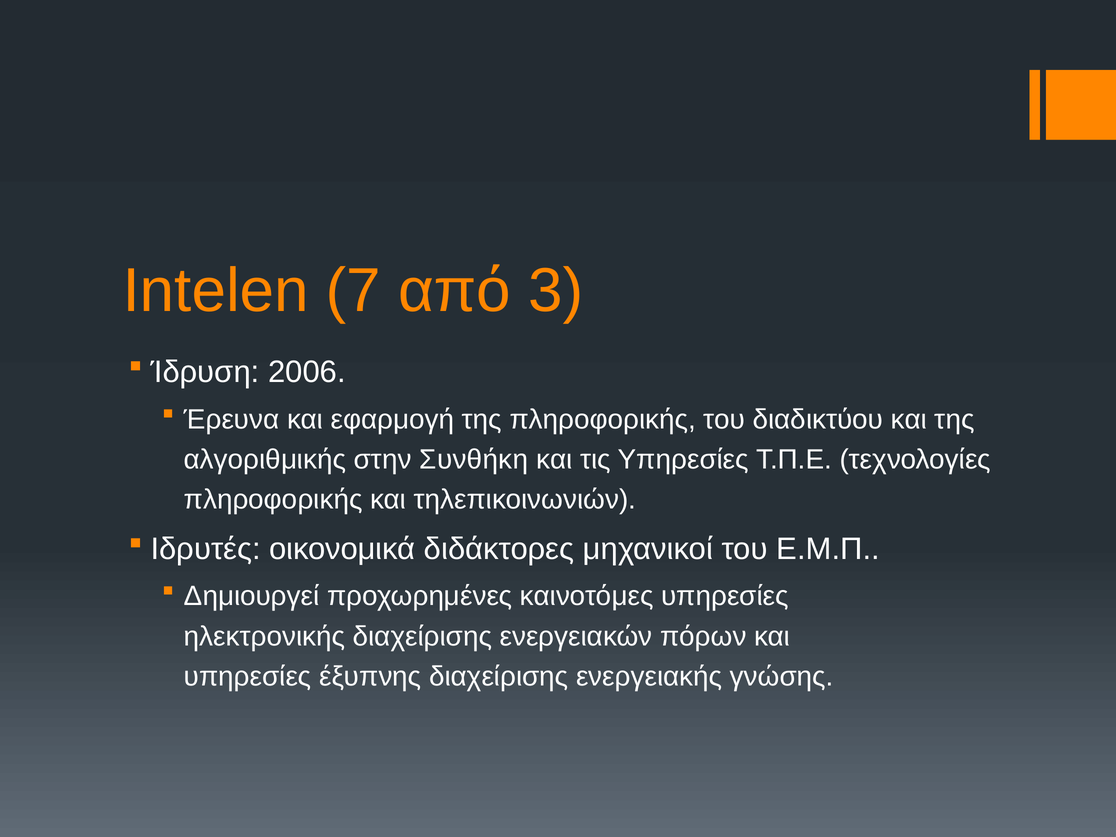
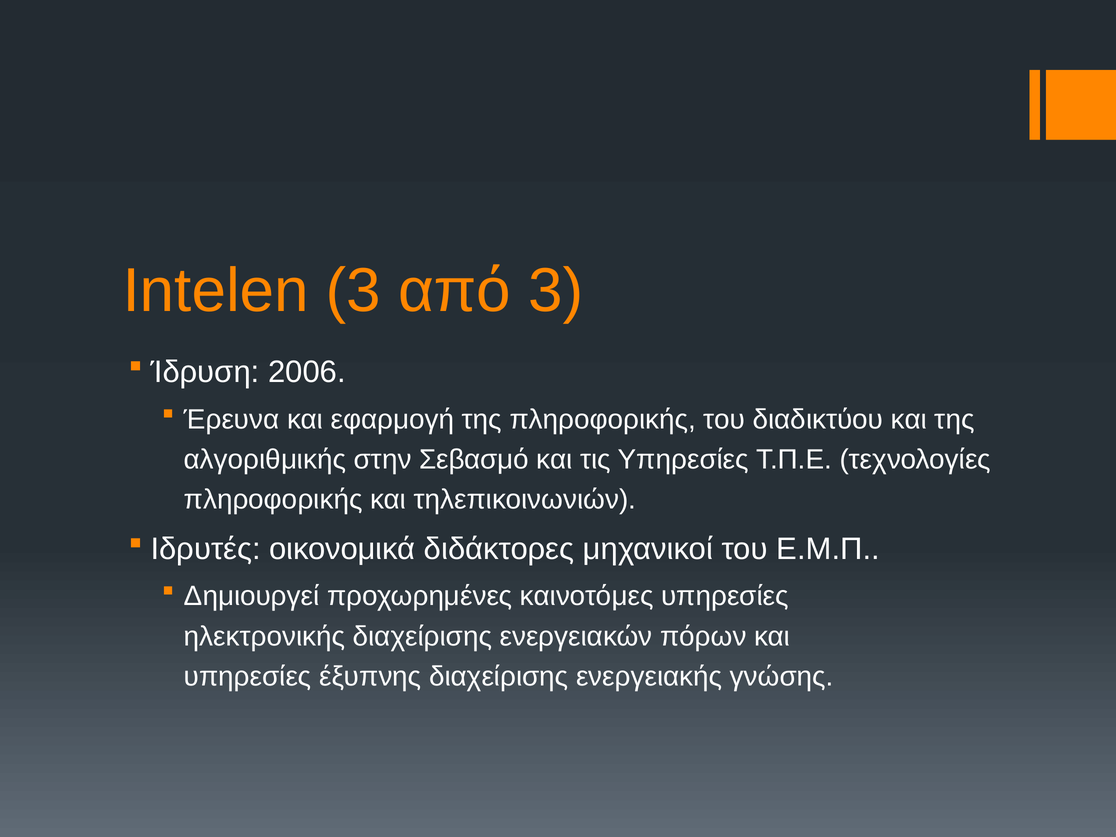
Intelen 7: 7 -> 3 (353, 291)
Συνθήκη: Συνθήκη -> Σεβασμό (474, 459)
